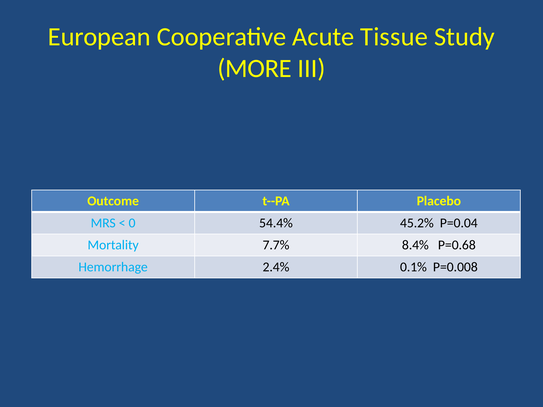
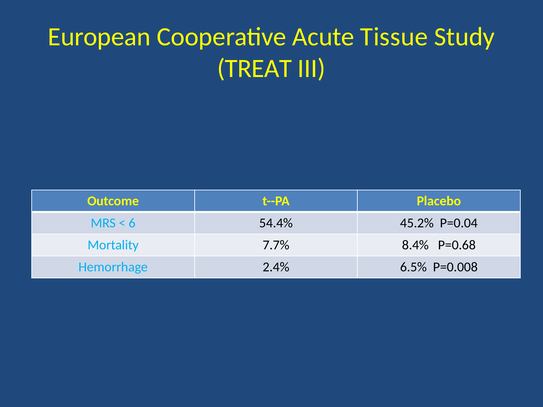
MORE: MORE -> TREAT (255, 68)
0: 0 -> 6 (132, 223)
0.1%: 0.1% -> 6.5% (413, 267)
